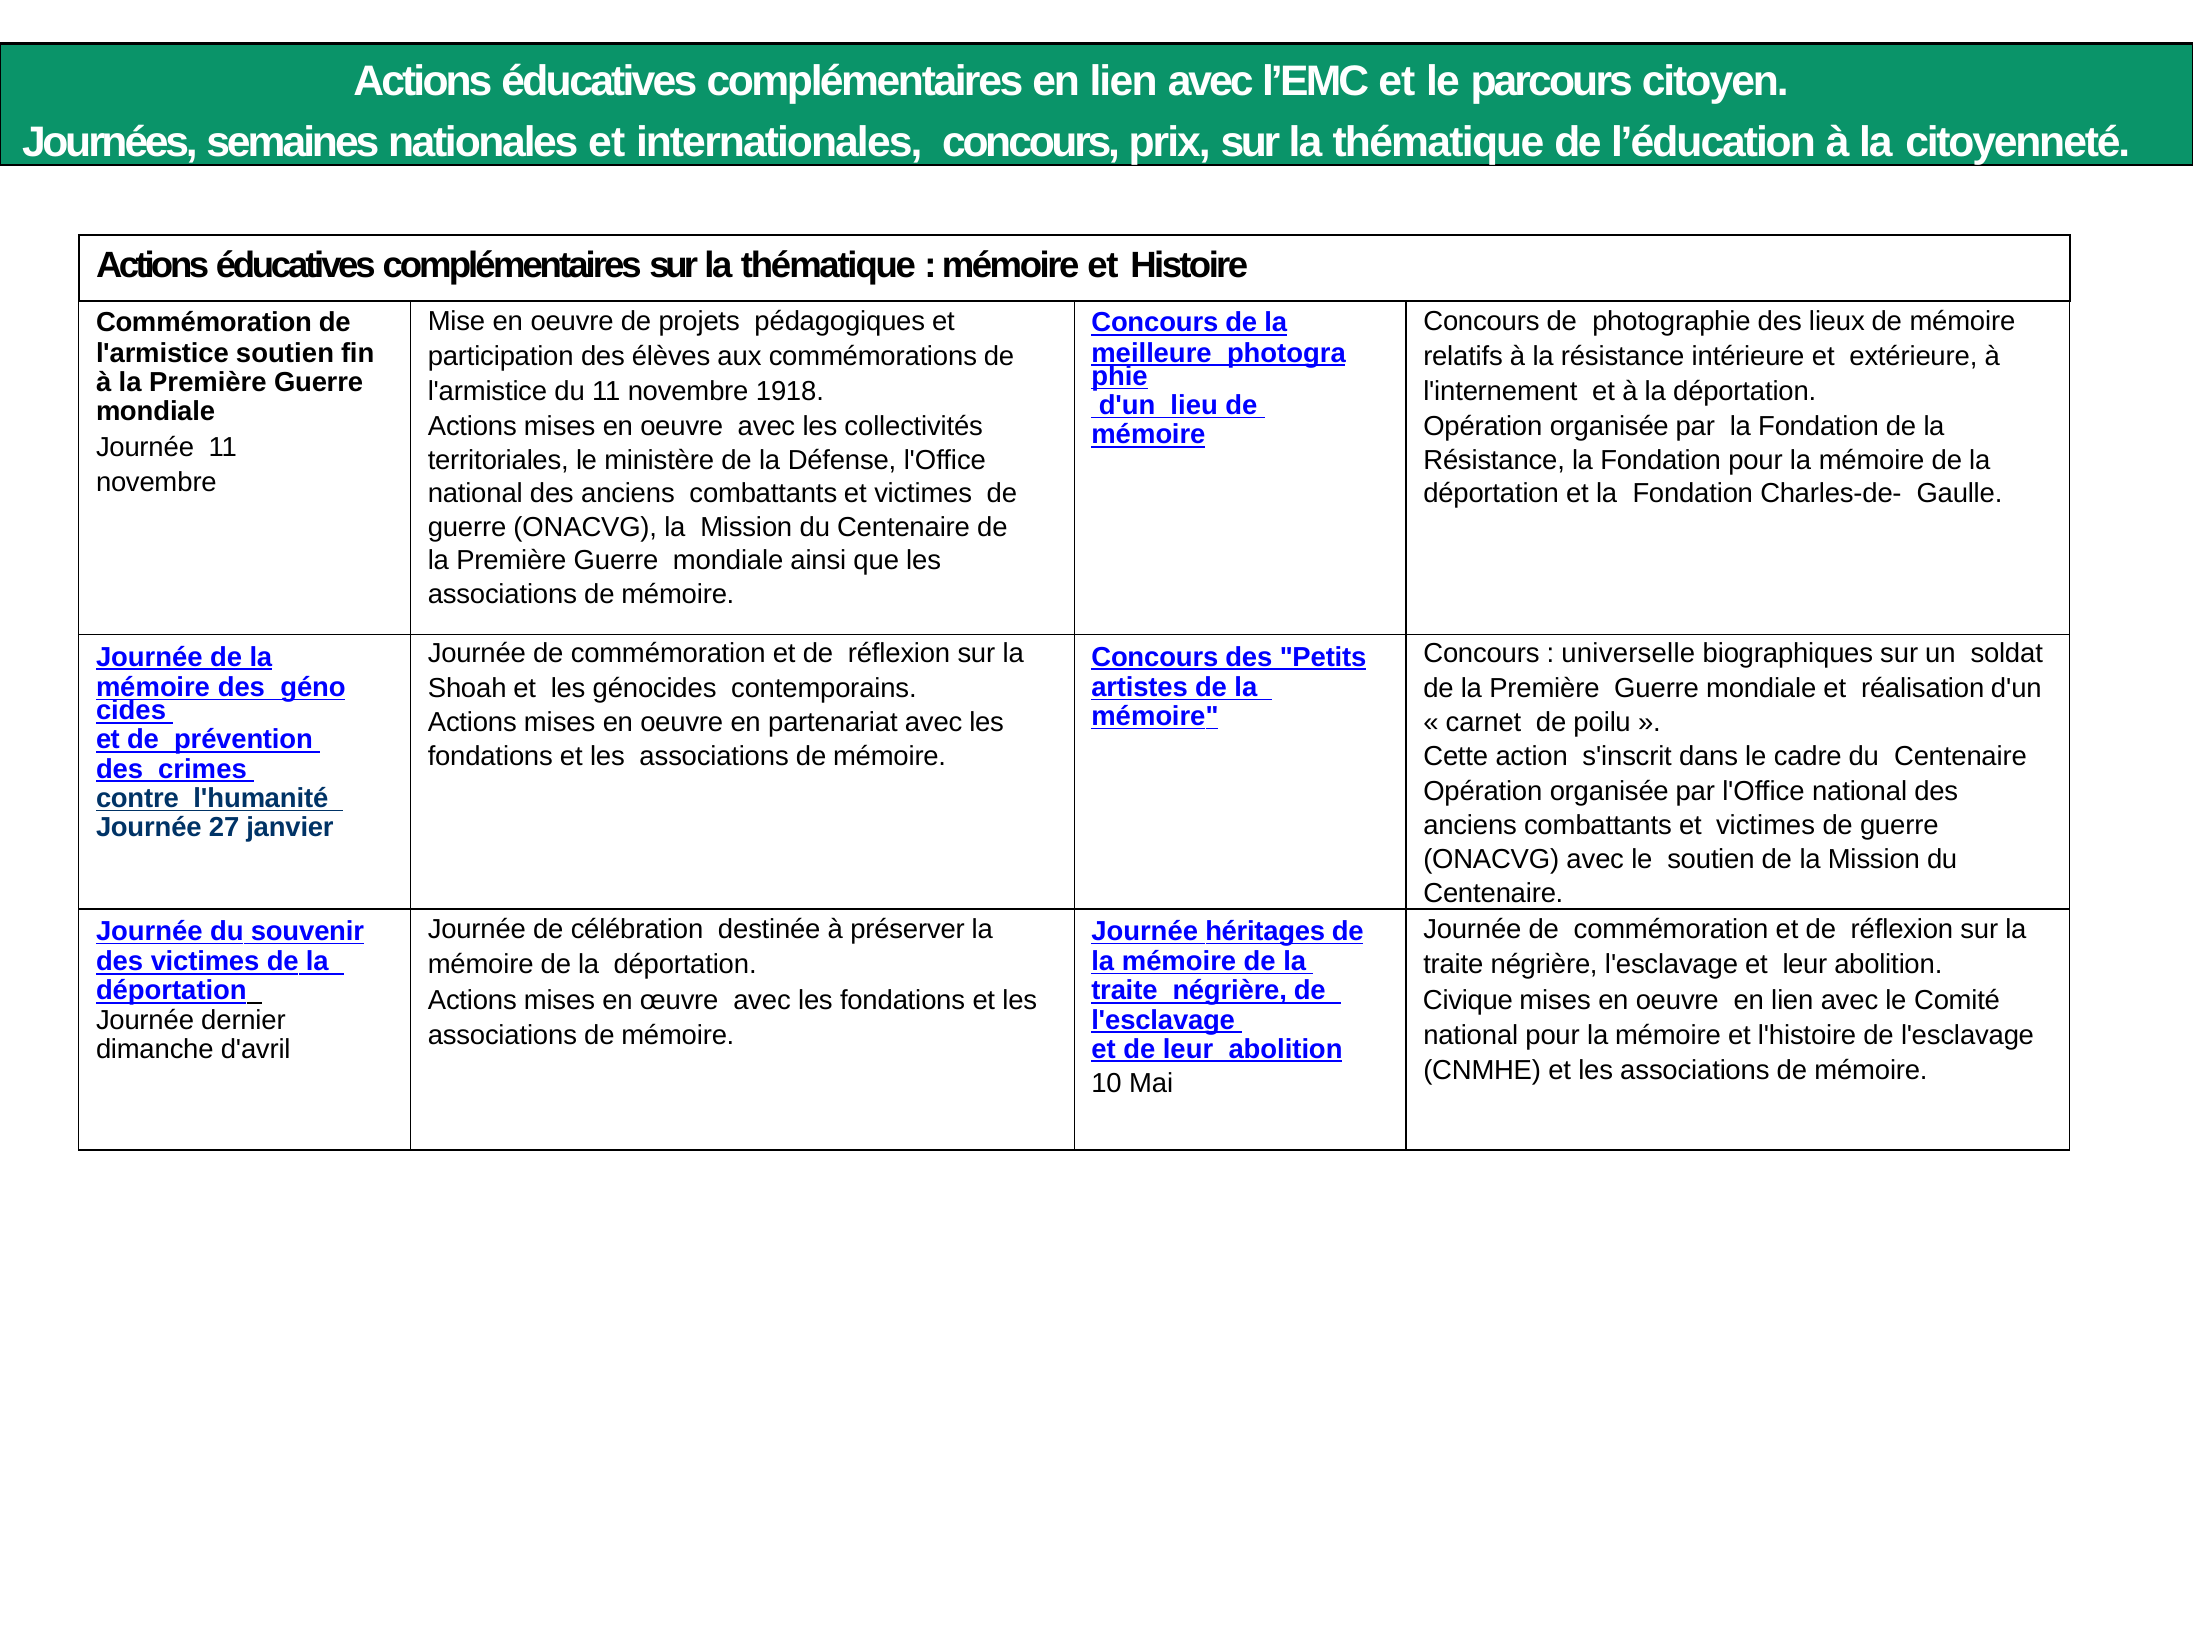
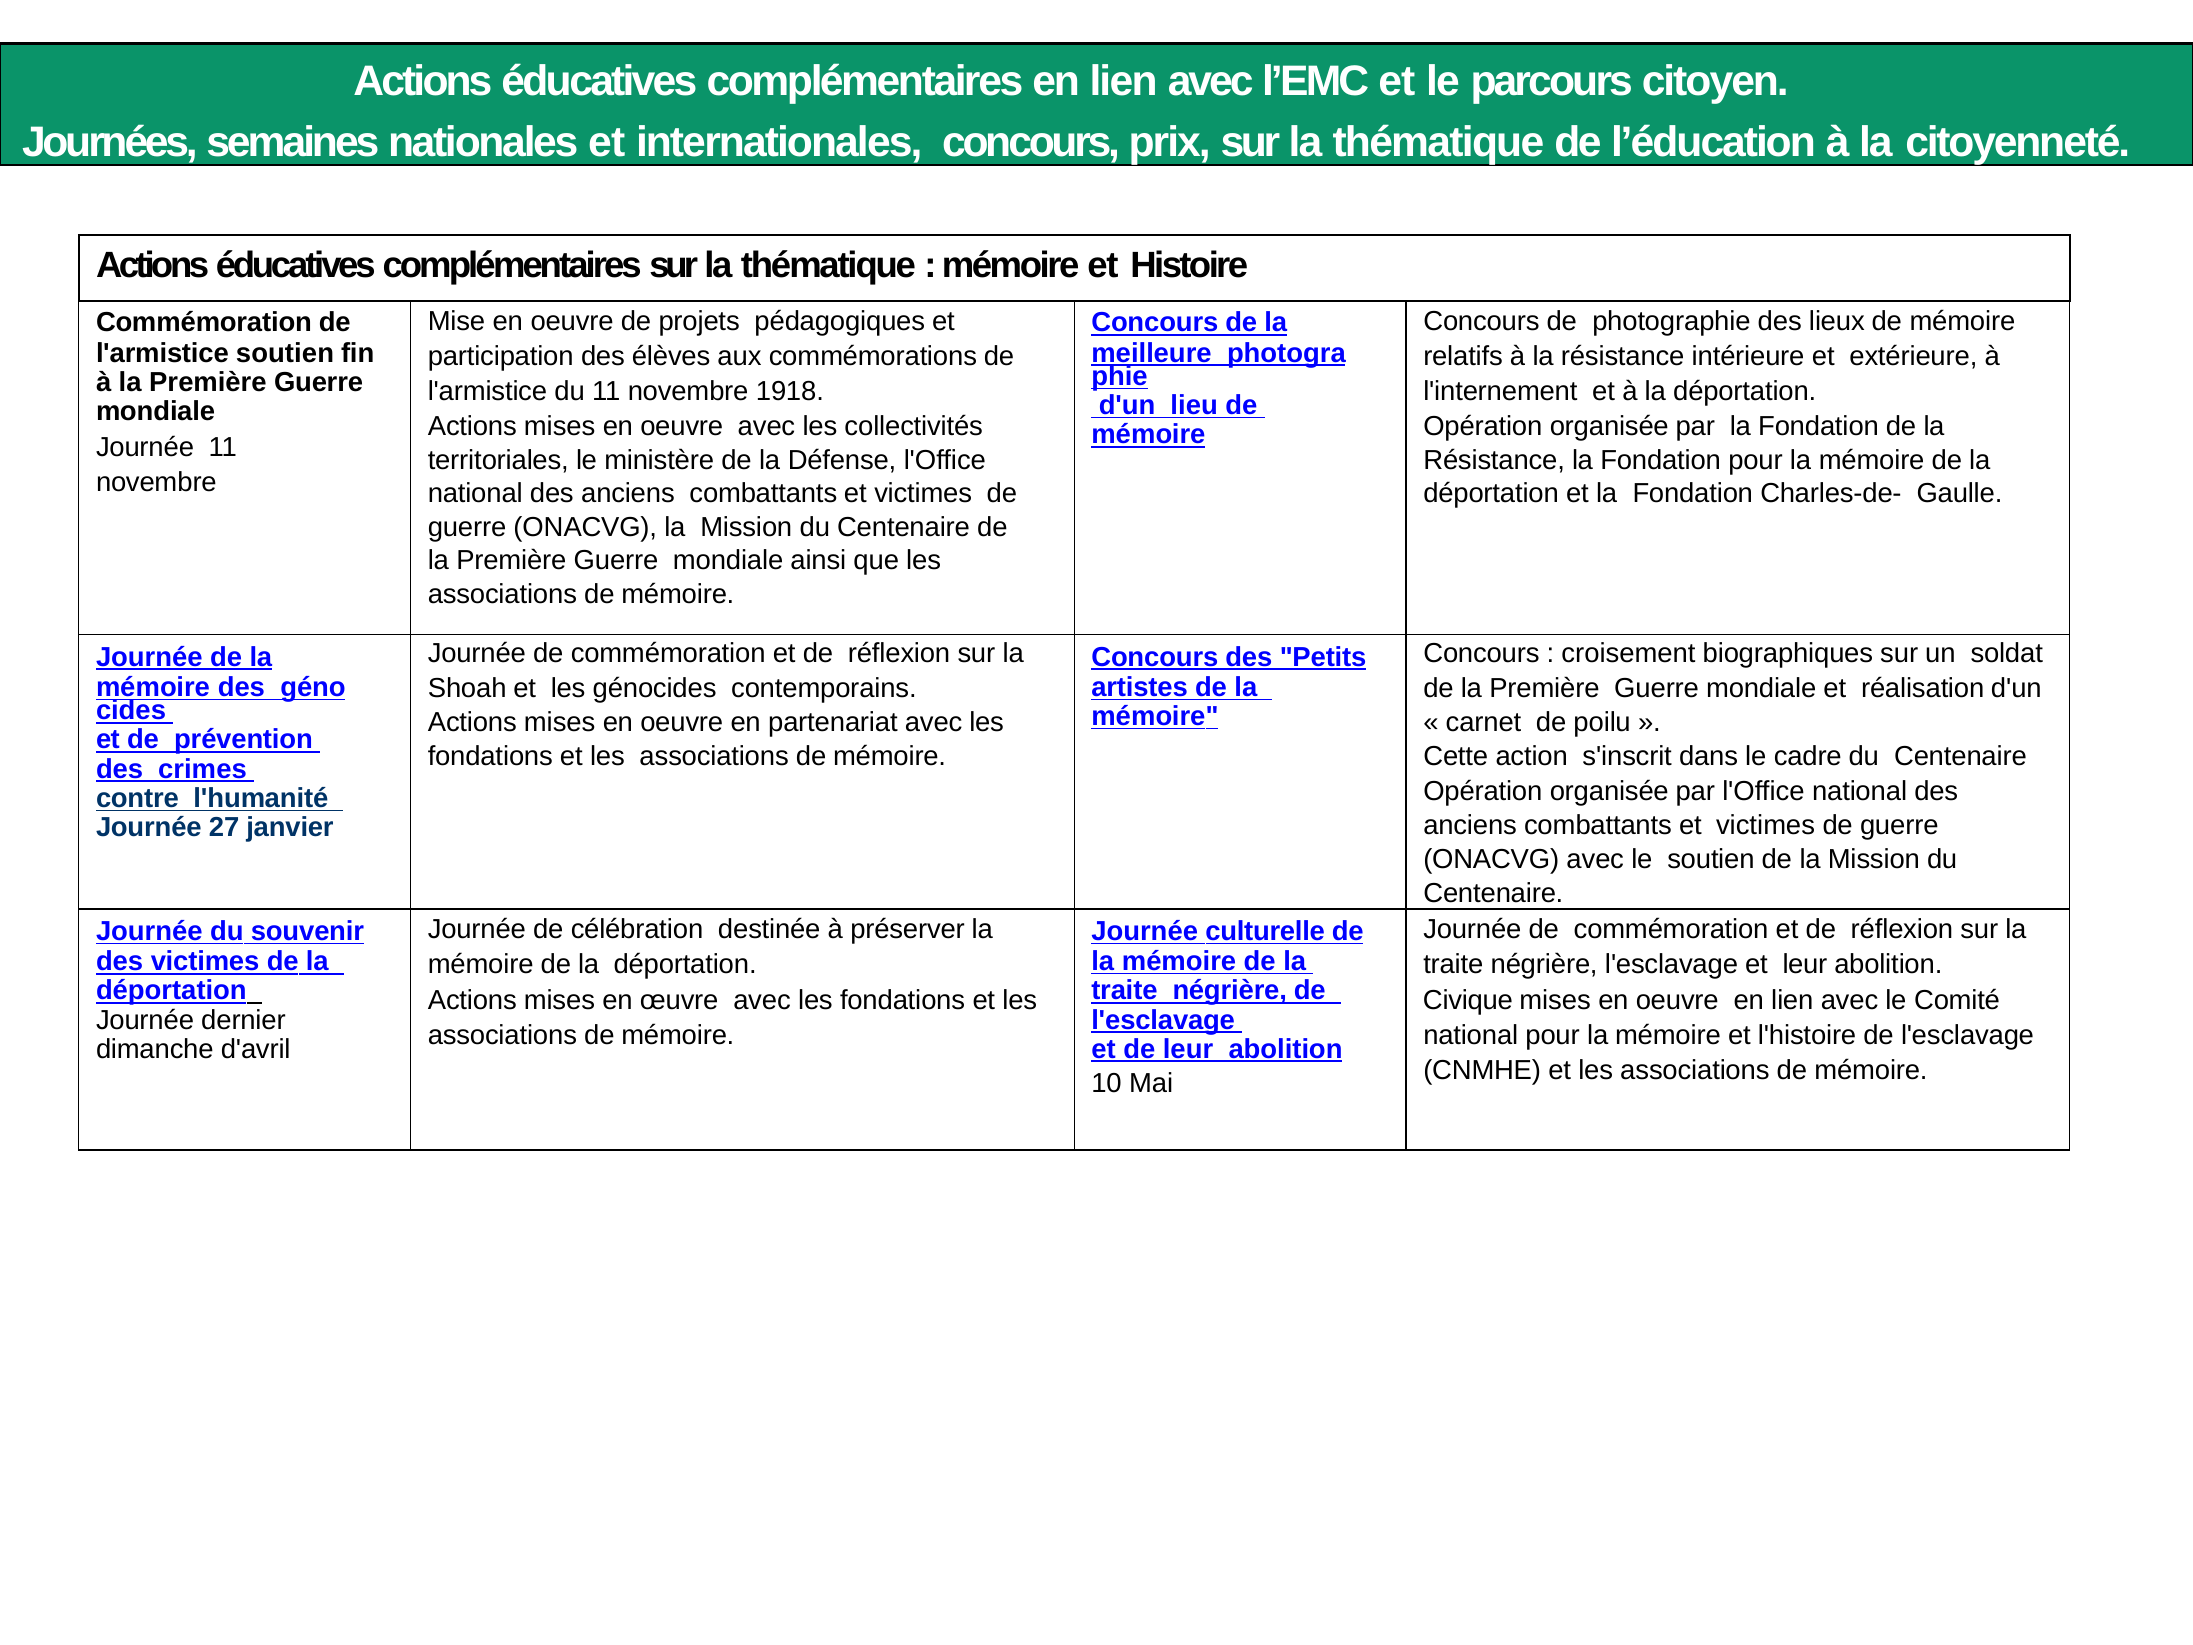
universelle: universelle -> croisement (1628, 654)
héritages: héritages -> culturelle (1265, 931)
